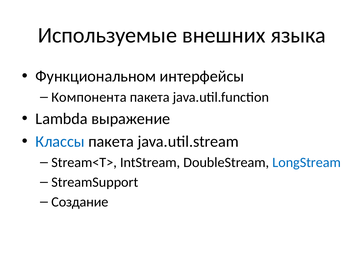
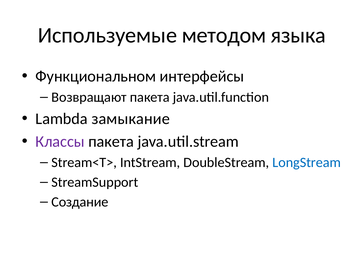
внешних: внешних -> методом (224, 35)
Компонента: Компонента -> Возвращают (89, 97)
выражение: выражение -> замыкание (131, 119)
Классы colour: blue -> purple (60, 142)
